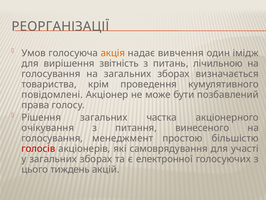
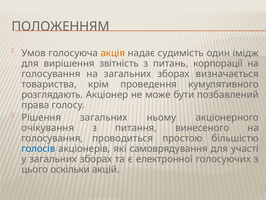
РЕОРГАНІЗАЦІЇ: РЕОРГАНІЗАЦІЇ -> ПОЛОЖЕННЯМ (61, 26)
вивчення: вивчення -> судимість (181, 53)
лічильною: лічильною -> корпорації (218, 63)
повідомлені: повідомлені -> розглядають (52, 94)
частка: частка -> ньому (162, 117)
менеджмент: менеджмент -> проводиться (123, 138)
голосів colour: red -> blue (38, 148)
тиждень: тиждень -> оскільки (70, 169)
